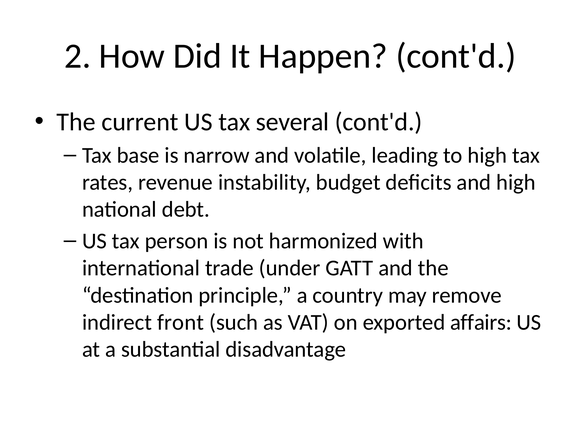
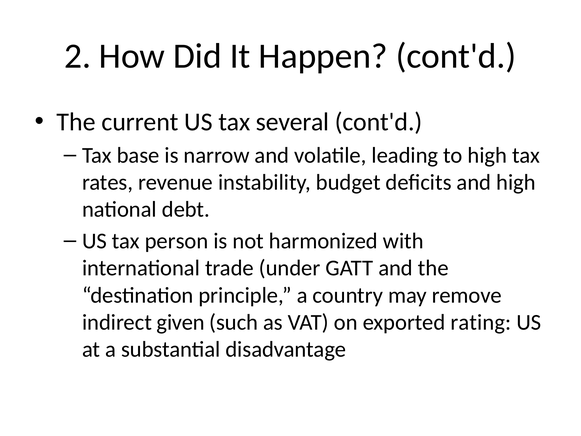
front: front -> given (181, 322)
affairs: affairs -> rating (481, 322)
